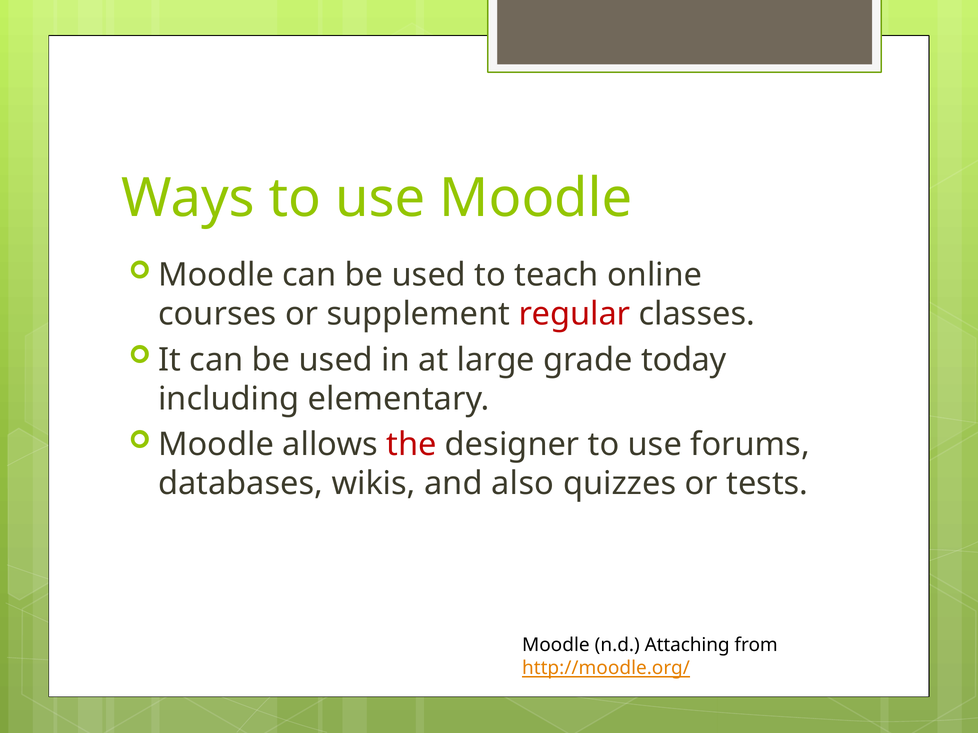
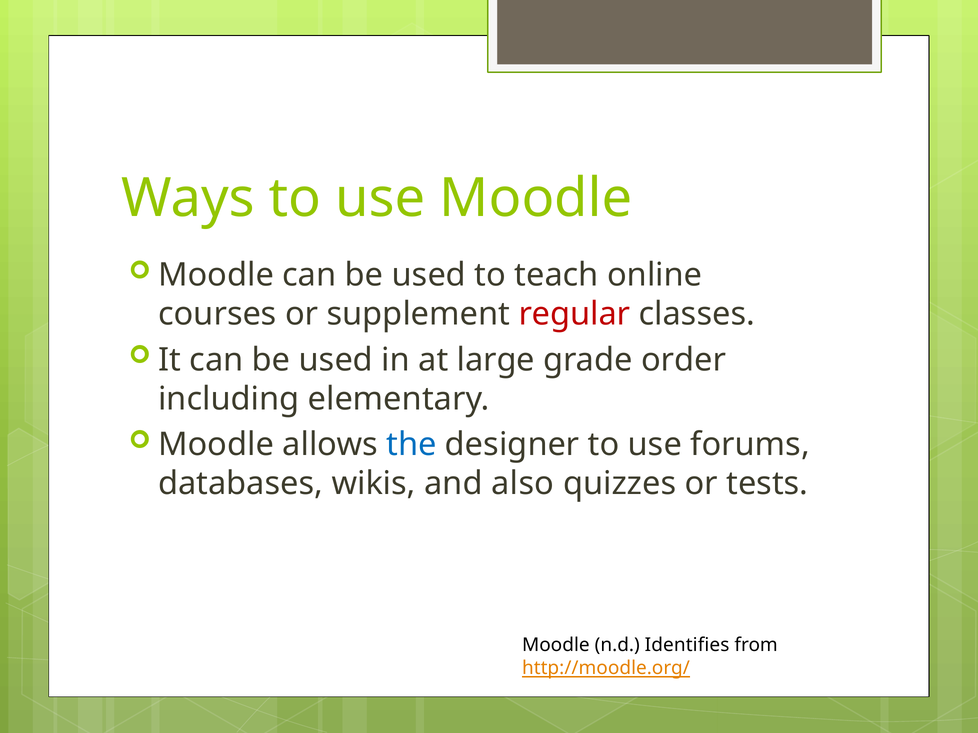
today: today -> order (684, 360)
the colour: red -> blue (411, 445)
Attaching: Attaching -> Identifies (687, 646)
